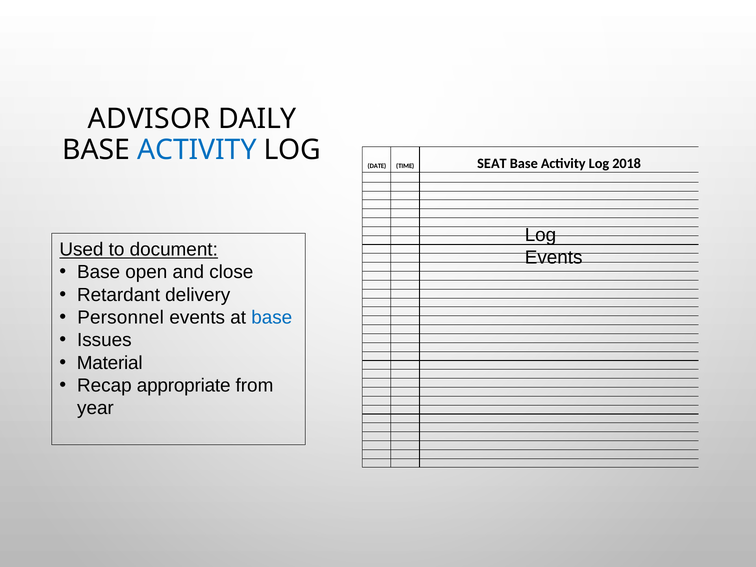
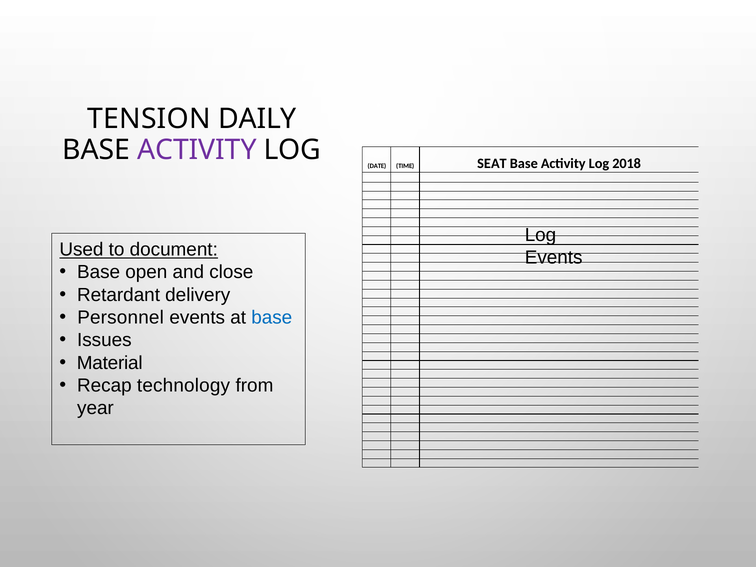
ADVISOR: ADVISOR -> TENSION (149, 119)
ACTIVITY colour: blue -> purple (197, 150)
appropriate: appropriate -> technology (183, 386)
